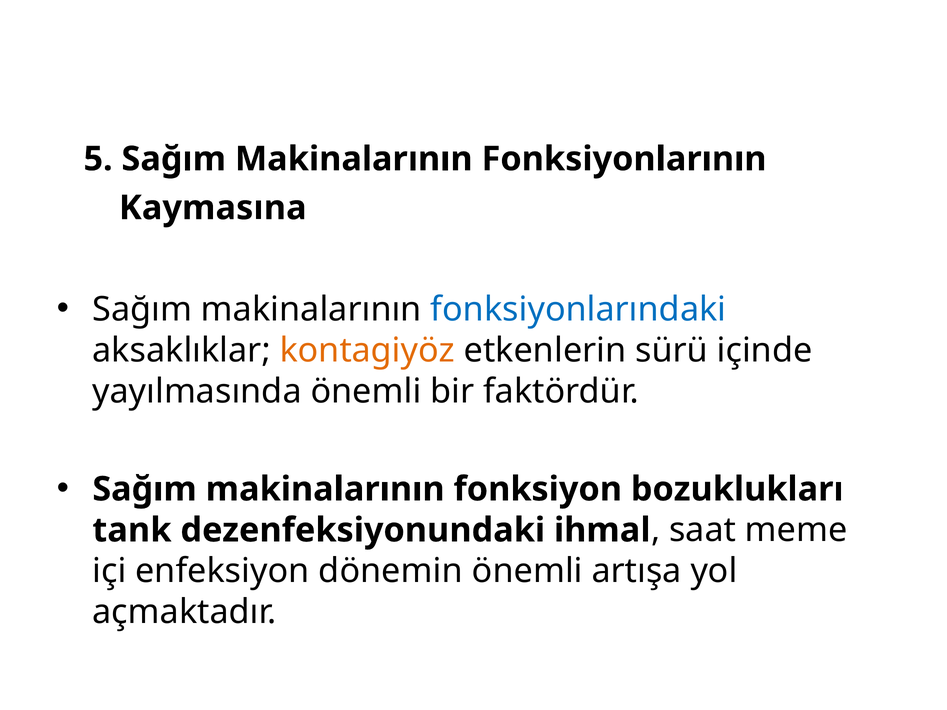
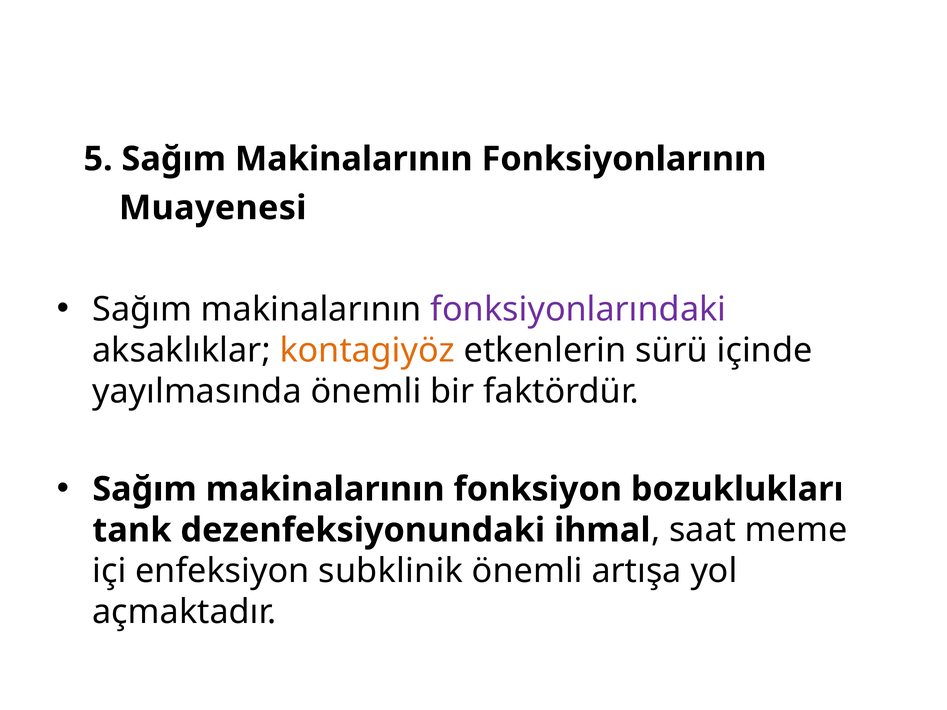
Kaymasına: Kaymasına -> Muayenesi (213, 208)
fonksiyonlarındaki colour: blue -> purple (578, 310)
dönemin: dönemin -> subklinik (391, 571)
